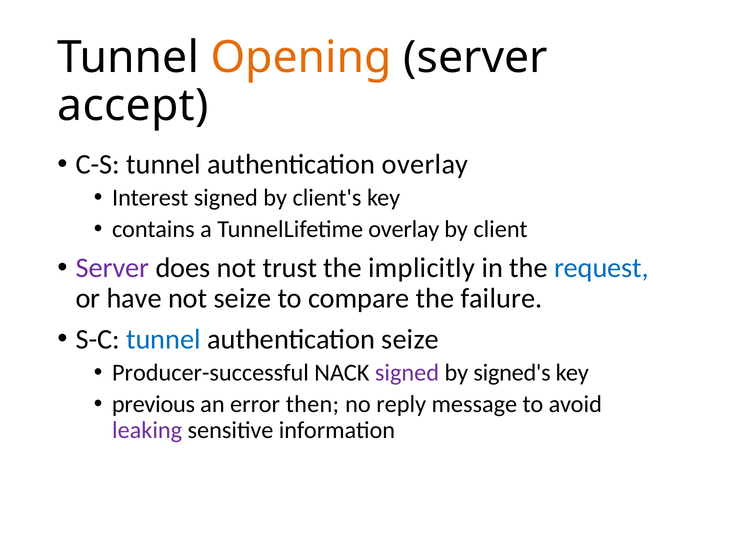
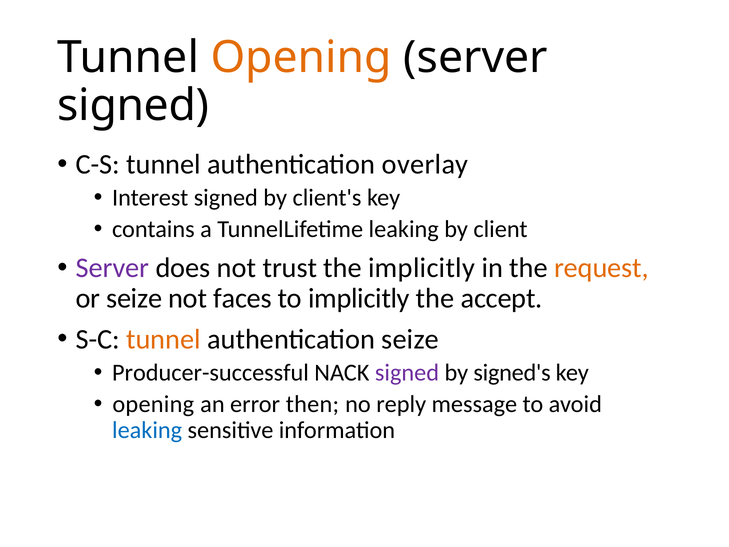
accept: accept -> signed (133, 106)
TunnelLifetime overlay: overlay -> leaking (404, 229)
request colour: blue -> orange (601, 268)
or have: have -> seize (134, 298)
not seize: seize -> faces (243, 298)
to compare: compare -> implicitly (359, 298)
failure: failure -> accept (502, 298)
tunnel colour: blue -> orange (163, 339)
previous: previous -> opening (153, 404)
leaking colour: purple -> blue (147, 430)
